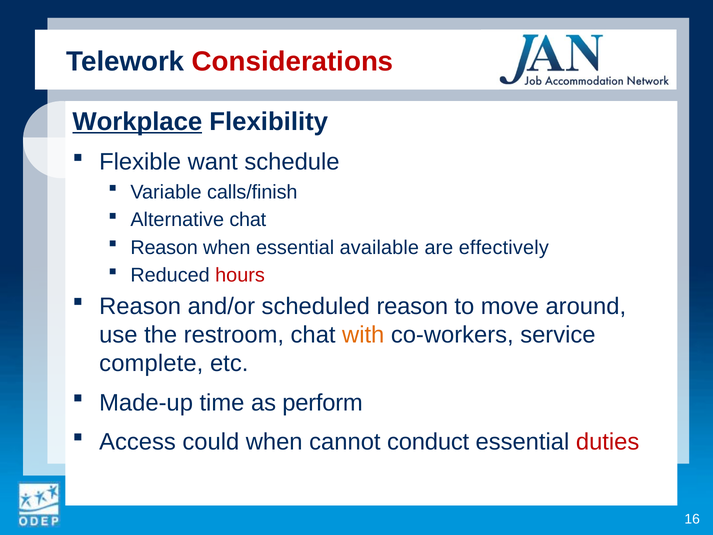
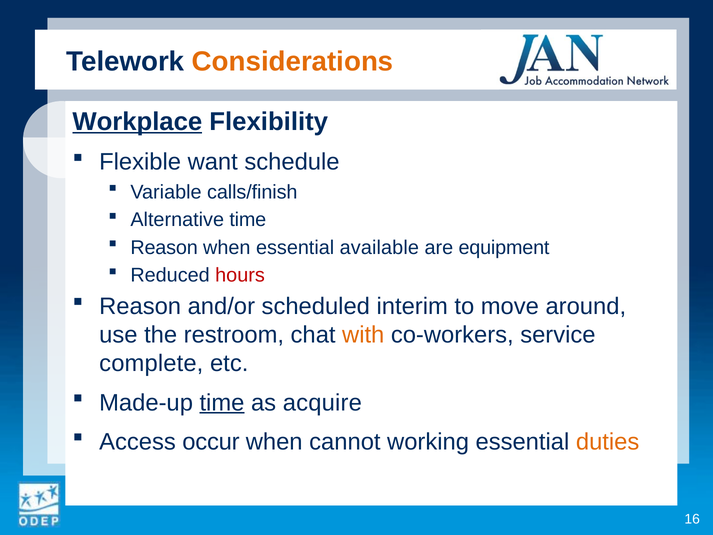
Considerations colour: red -> orange (293, 61)
Alternative chat: chat -> time (248, 220)
effectively: effectively -> equipment (504, 247)
scheduled reason: reason -> interim (412, 306)
time underline: none -> present (222, 403)
perform: perform -> acquire (322, 403)
could: could -> occur (211, 442)
conduct: conduct -> working (428, 442)
duties colour: red -> orange (608, 442)
